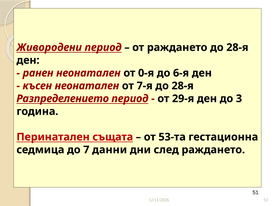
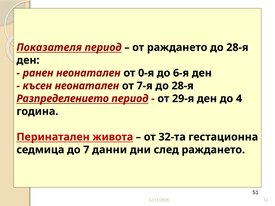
Живородени: Живородени -> Показателя (49, 47)
3: 3 -> 4 (239, 99)
същата: същата -> живота (113, 137)
53-та: 53-та -> 32-та (172, 137)
